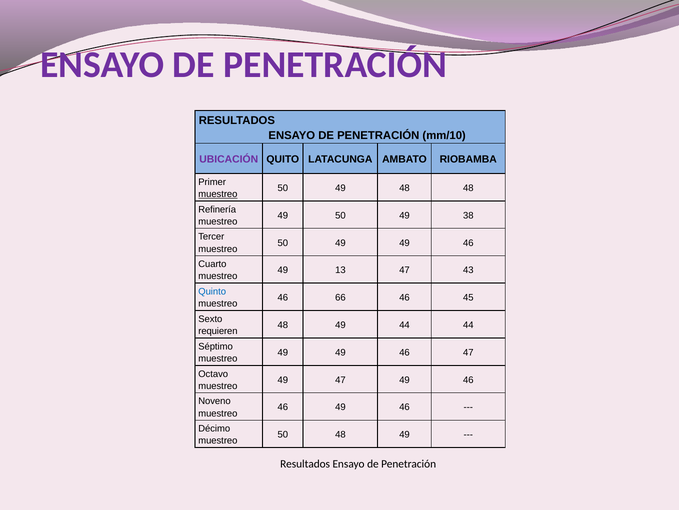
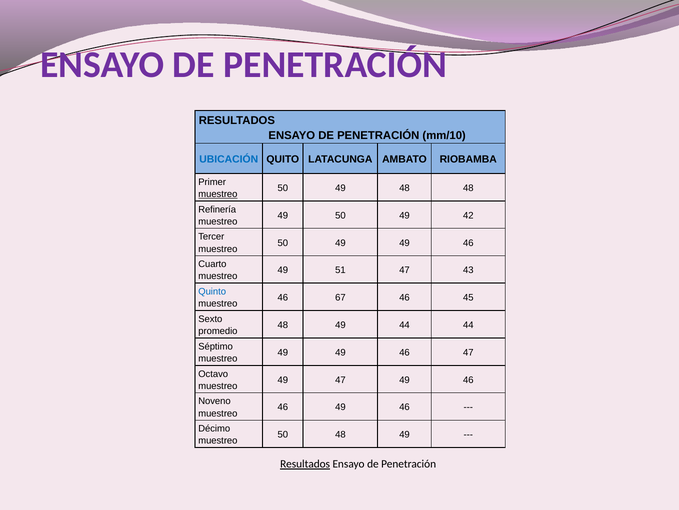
UBICACIÓN colour: purple -> blue (229, 159)
38: 38 -> 42 (468, 215)
13: 13 -> 51 (340, 270)
66: 66 -> 67 (340, 297)
requieren: requieren -> promedio (218, 331)
Resultados underline: none -> present (305, 463)
